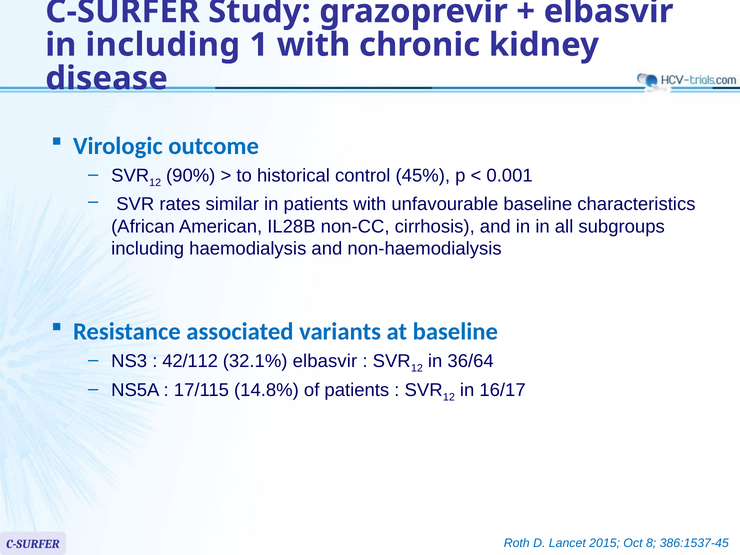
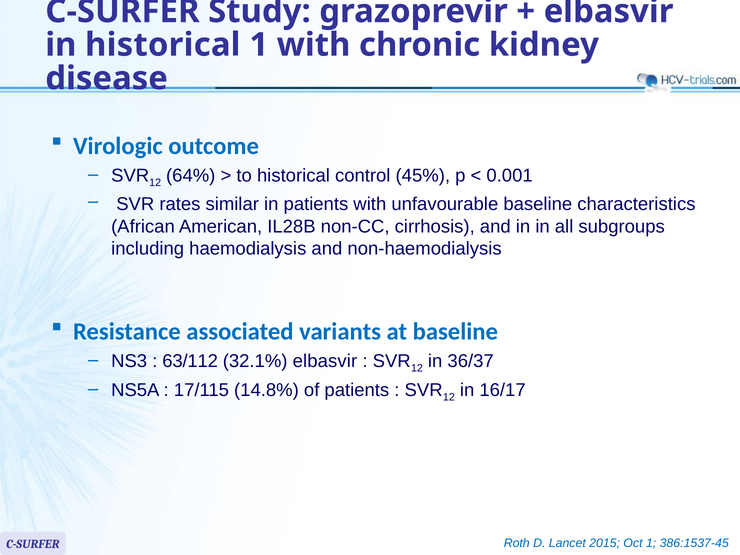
in including: including -> historical (163, 45)
90%: 90% -> 64% (191, 175)
42/112: 42/112 -> 63/112 (190, 361)
36/64: 36/64 -> 36/37 (471, 361)
Oct 8: 8 -> 1 (651, 543)
